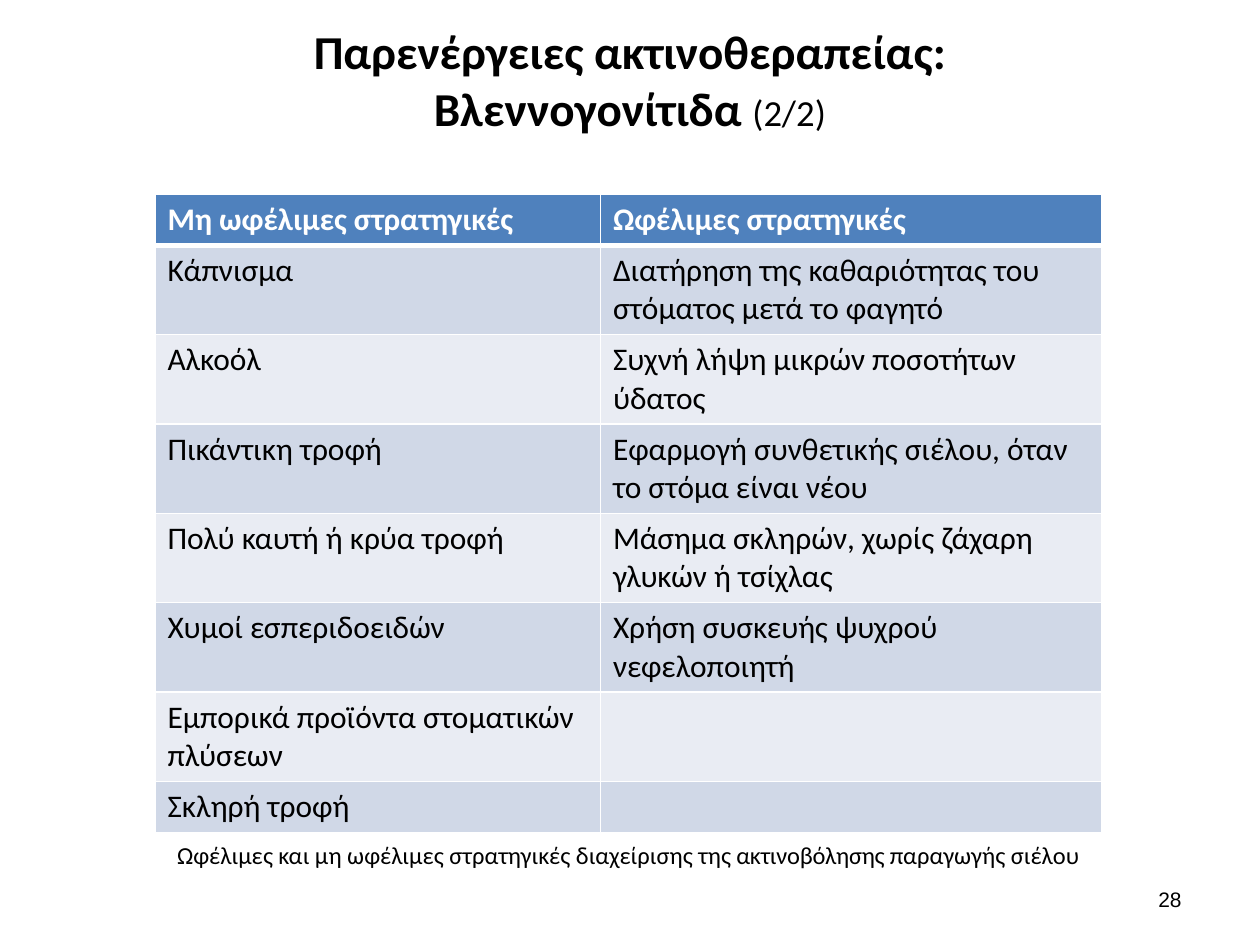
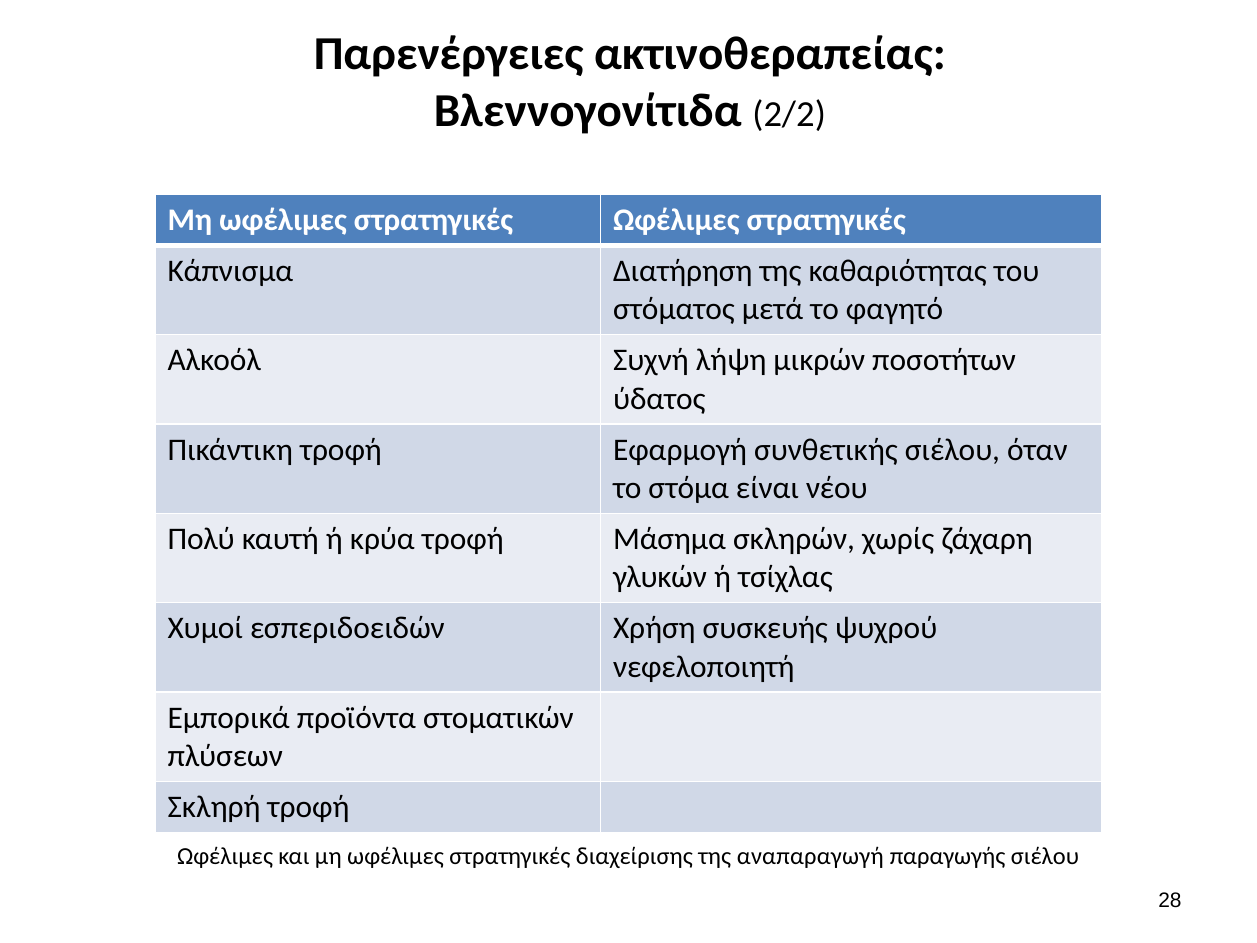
ακτινοβόλησης: ακτινοβόλησης -> αναπαραγωγή (810, 857)
